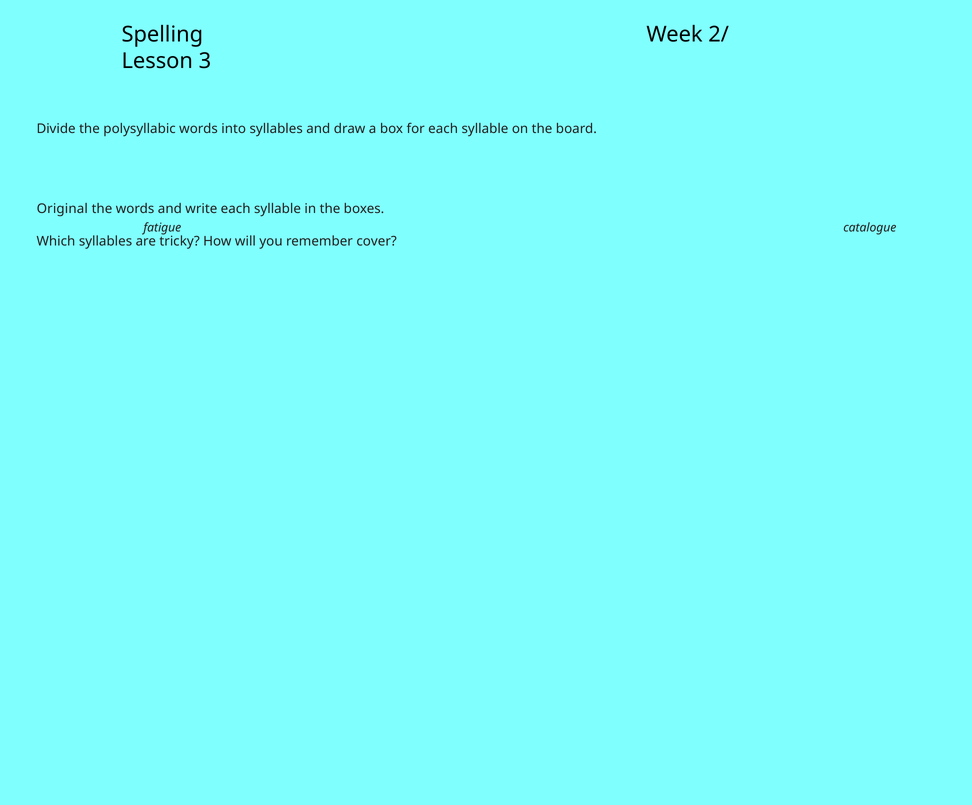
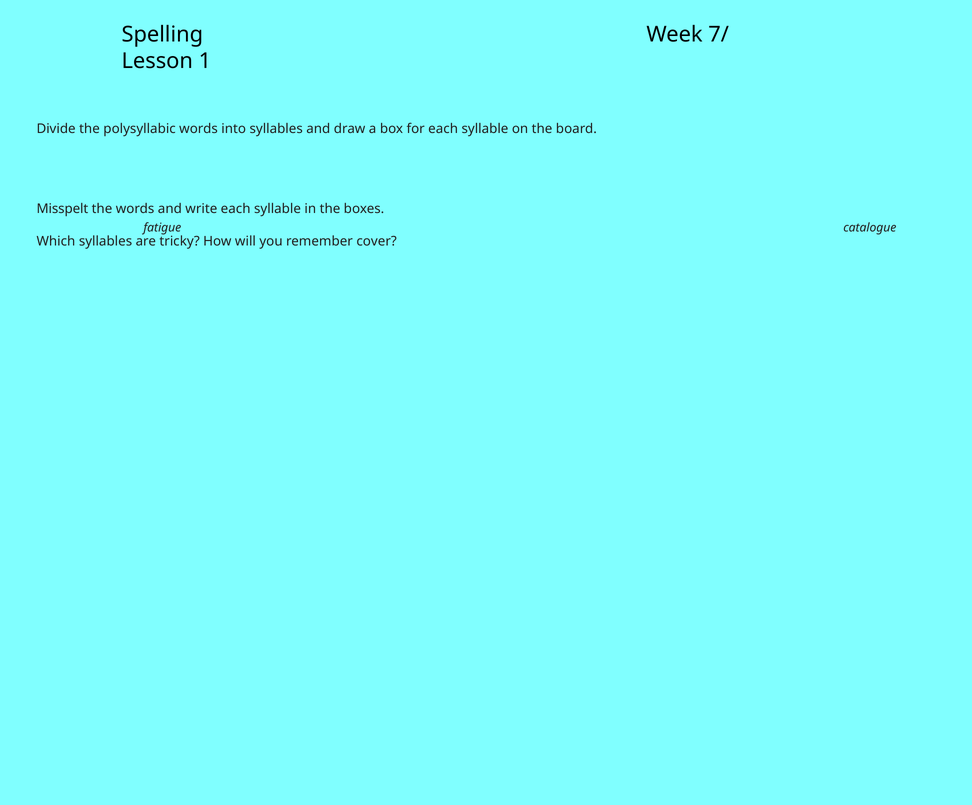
2/: 2/ -> 7/ (719, 35)
3: 3 -> 1 (205, 61)
Original: Original -> Misspelt (62, 209)
